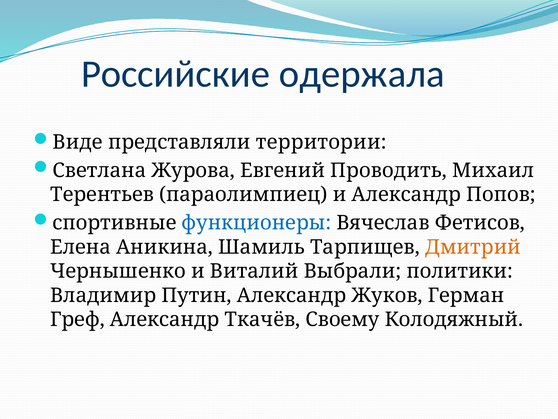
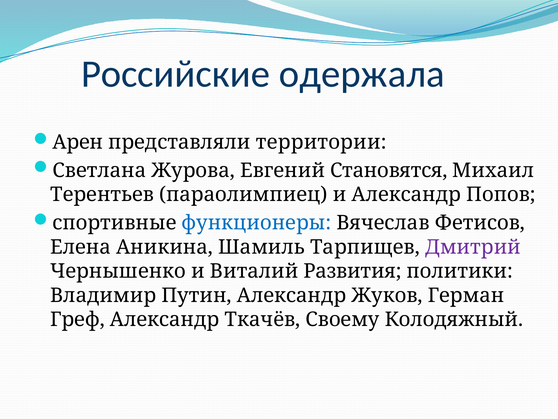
Виде: Виде -> Арен (78, 142)
Проводить: Проводить -> Становятся (389, 170)
Дмитрий colour: orange -> purple (473, 247)
Выбрали: Выбрали -> Развития (353, 271)
